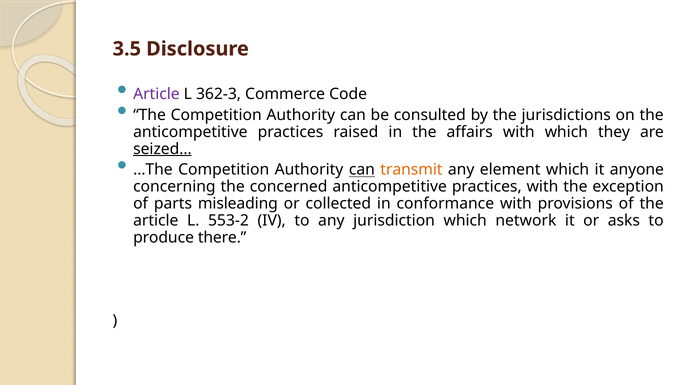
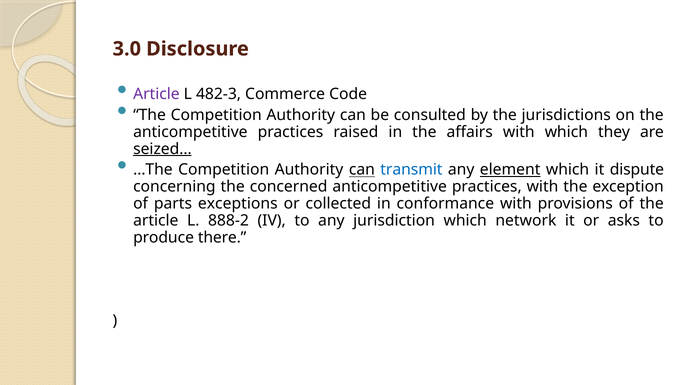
3.5: 3.5 -> 3.0 (127, 49)
362-3: 362-3 -> 482-3 (219, 94)
transmit colour: orange -> blue (411, 170)
element underline: none -> present (510, 170)
anyone: anyone -> dispute (637, 170)
misleading: misleading -> exceptions (238, 204)
553-2: 553-2 -> 888-2 (228, 221)
